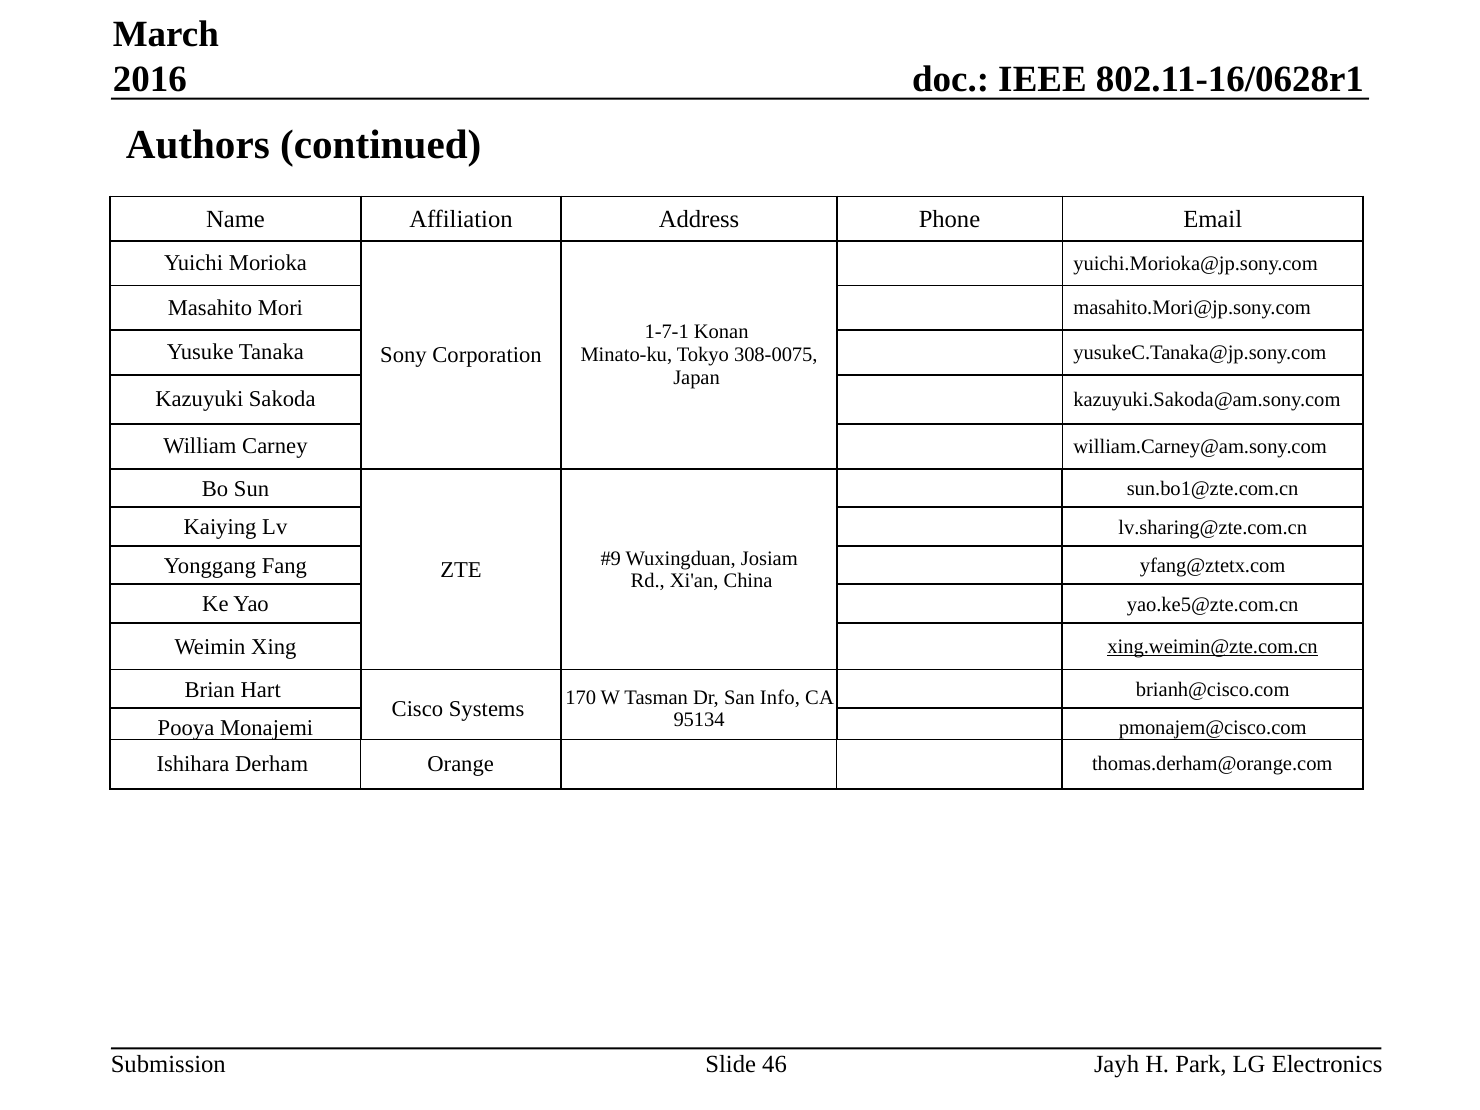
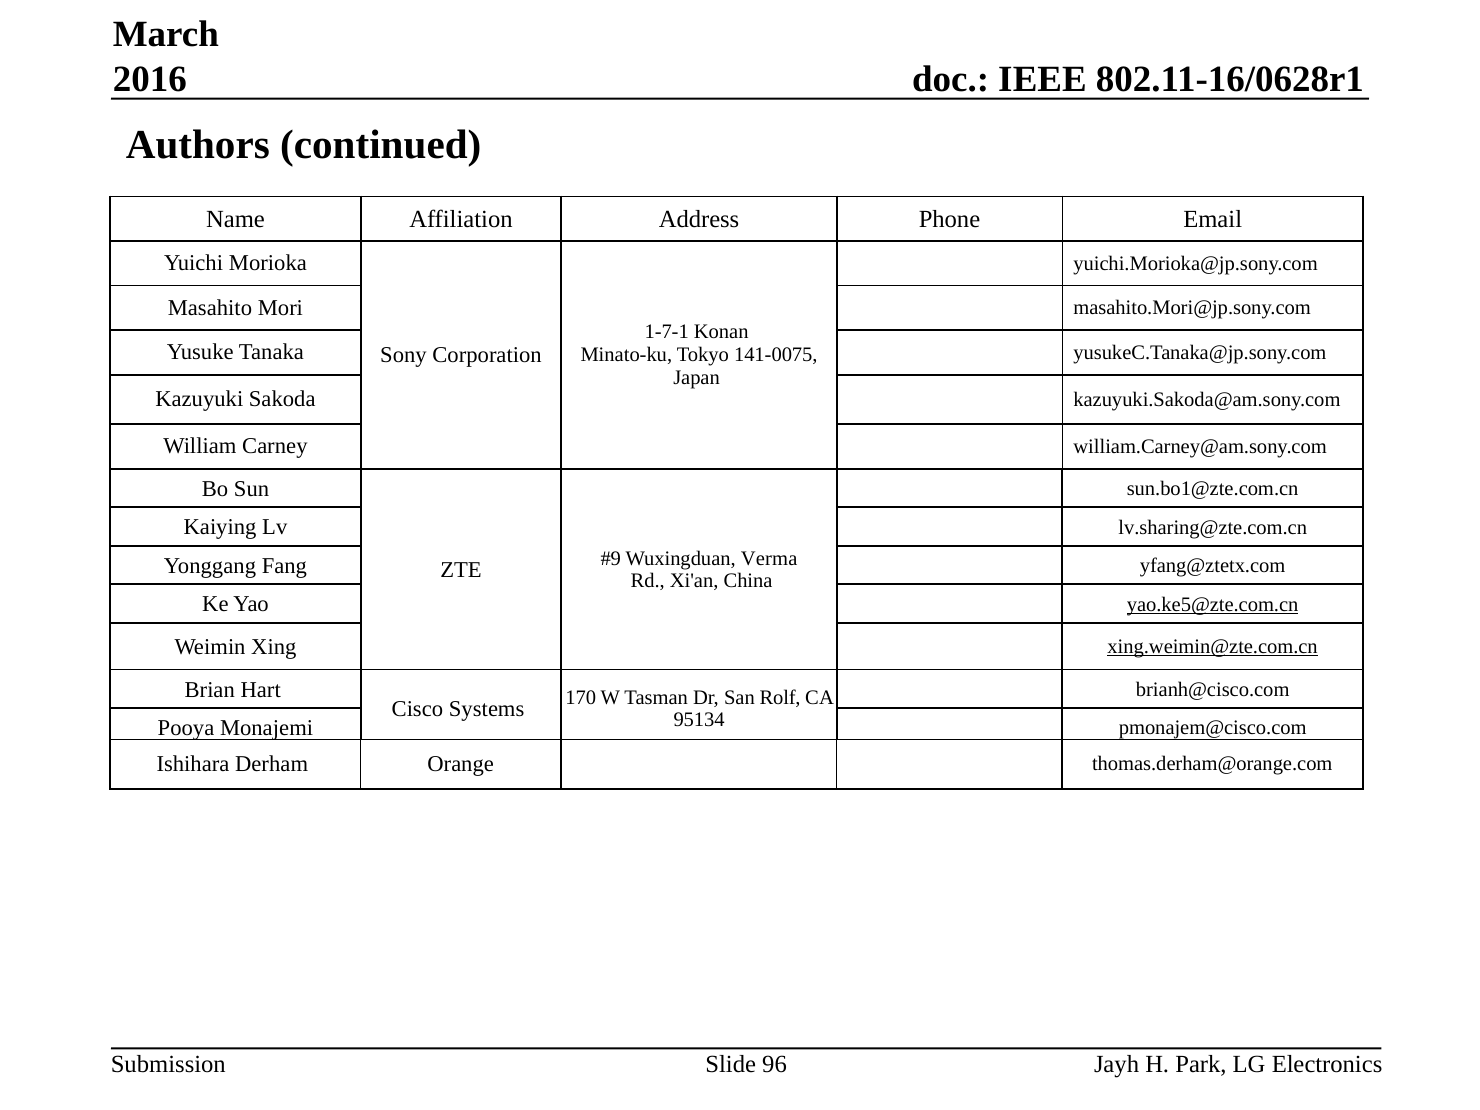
308-0075: 308-0075 -> 141-0075 (776, 355)
Josiam: Josiam -> Verma (769, 558)
yao.ke5@zte.com.cn underline: none -> present (1213, 604)
Info: Info -> Rolf (780, 697)
46: 46 -> 96 (775, 1065)
